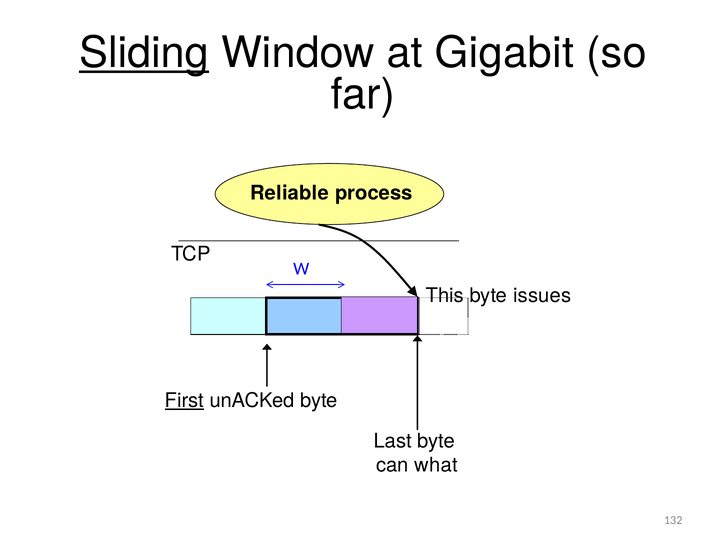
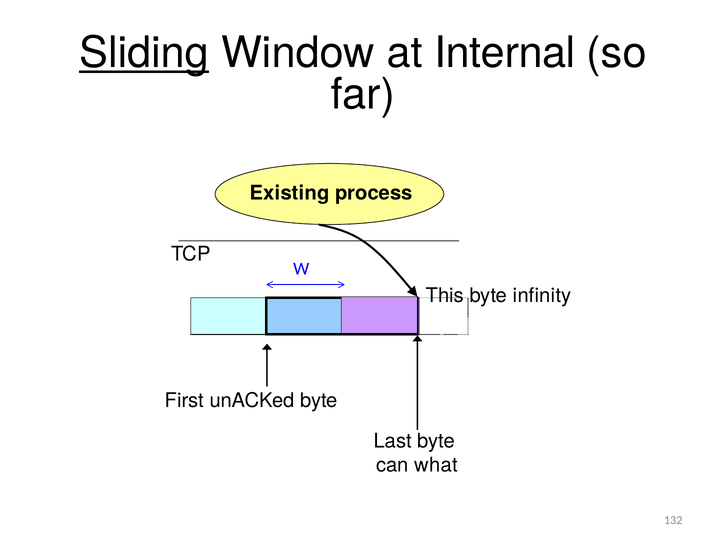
Gigabit: Gigabit -> Internal (505, 53)
Reliable: Reliable -> Existing (290, 193)
issues: issues -> infinity (542, 295)
First underline: present -> none (184, 400)
